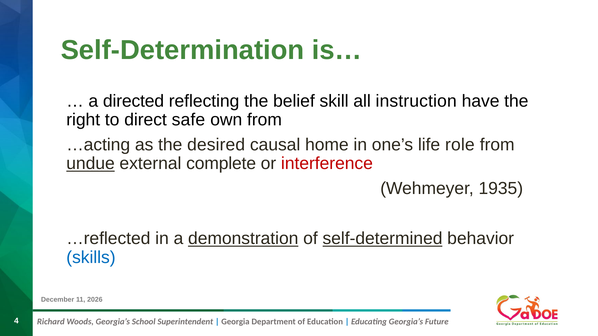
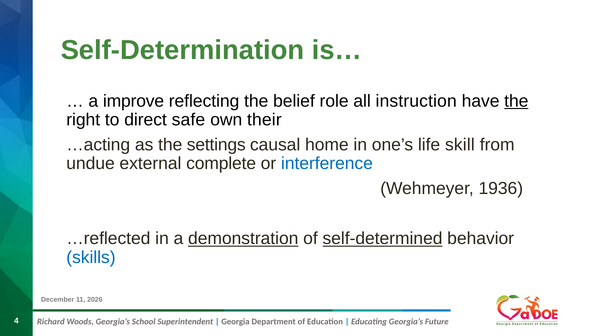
directed: directed -> improve (134, 101)
skill: skill -> role (334, 101)
the underline: none -> present (516, 101)
own from: from -> their (264, 120)
desired: desired -> settings (216, 145)
role: role -> skill (460, 145)
undue underline: present -> none (91, 164)
interference colour: red -> blue (327, 164)
1935: 1935 -> 1936 (501, 189)
